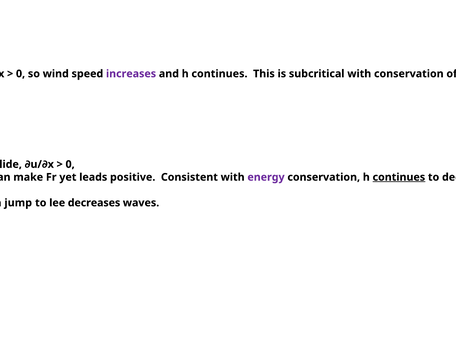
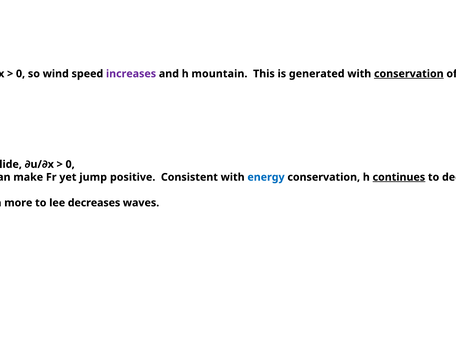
and h continues: continues -> mountain (219, 74)
This is subcritical: subcritical -> generated (317, 74)
conservation underline: none -> present (409, 74)
yet leads: leads -> jump (93, 177)
energy colour: purple -> blue (266, 177)
jump: jump -> more (18, 203)
